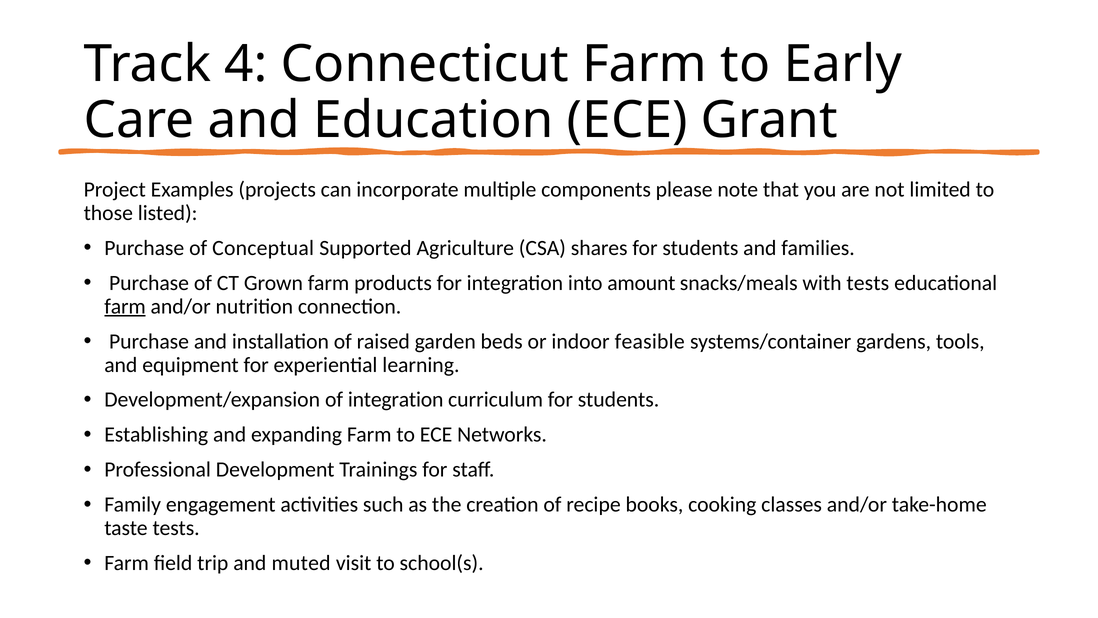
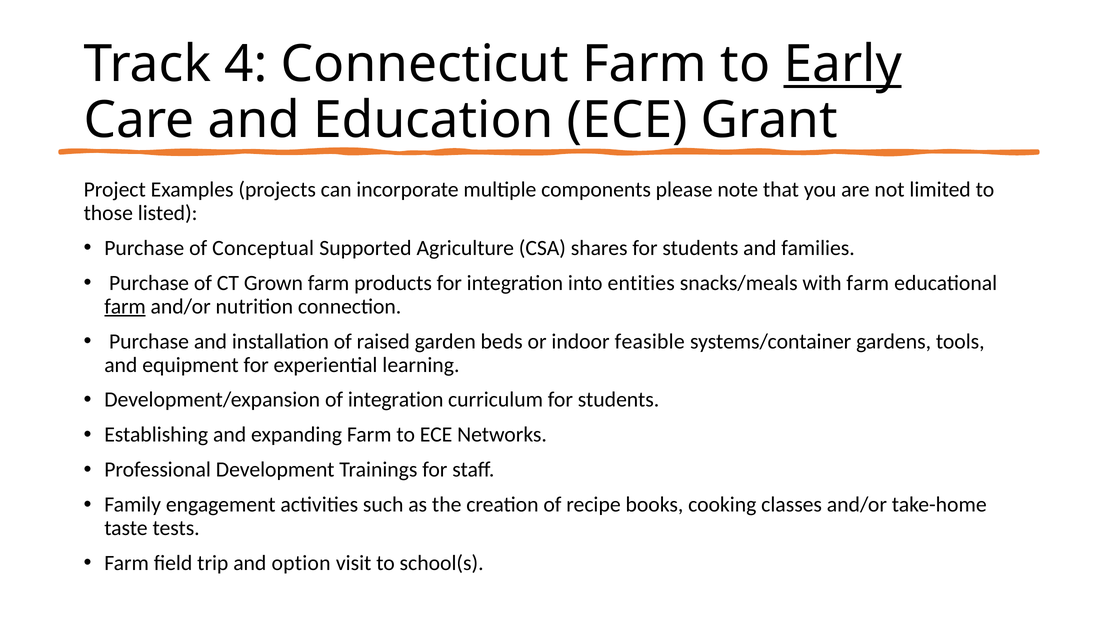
Early underline: none -> present (843, 64)
amount: amount -> entities (641, 283)
with tests: tests -> farm (868, 283)
muted: muted -> option (301, 563)
